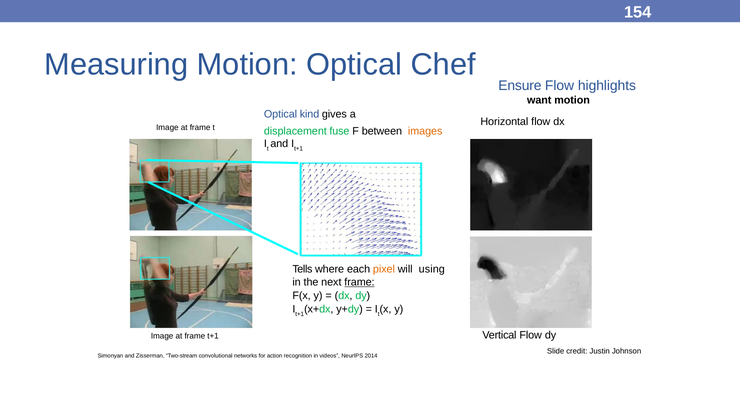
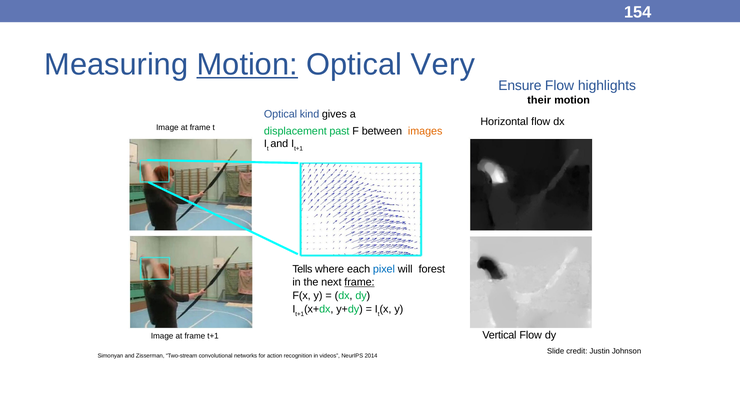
Motion underline: none -> present (247, 65)
Chef: Chef -> Very (443, 65)
want: want -> their (539, 100)
fuse: fuse -> past (339, 131)
pixel colour: orange -> blue (384, 269)
using: using -> forest (432, 269)
